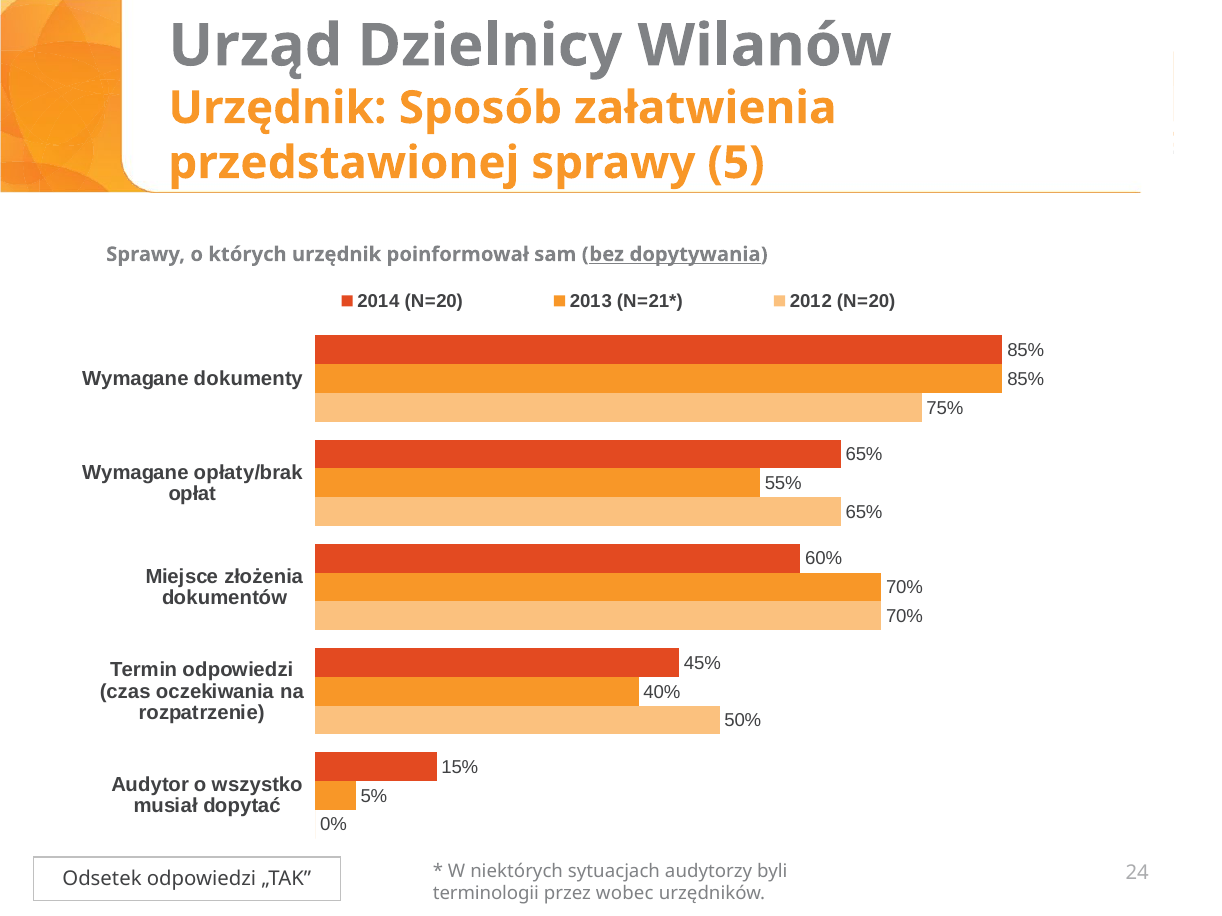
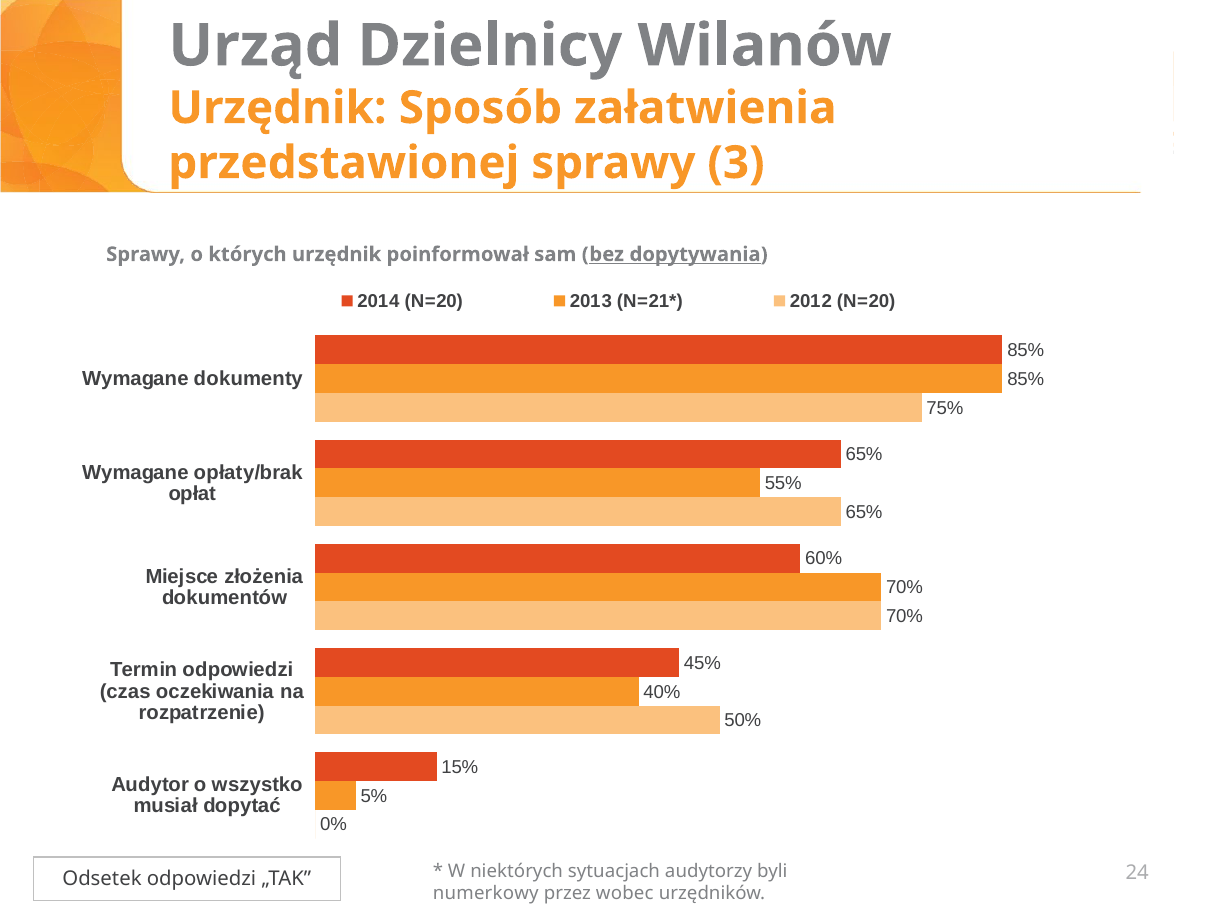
5: 5 -> 3 (736, 163)
terminologii: terminologii -> numerkowy (486, 894)
